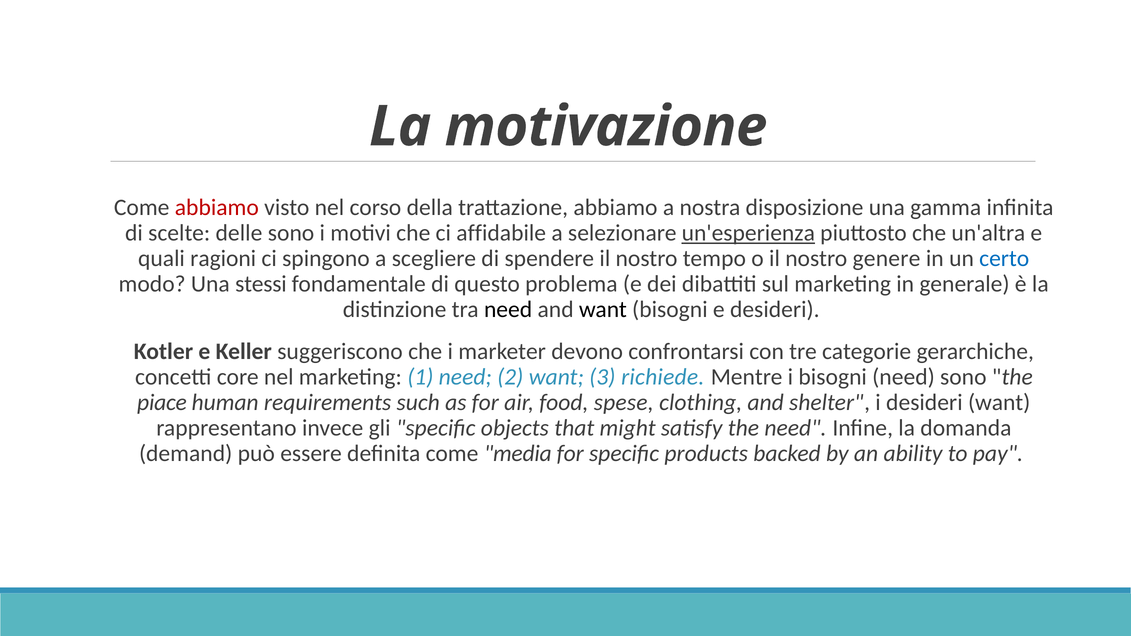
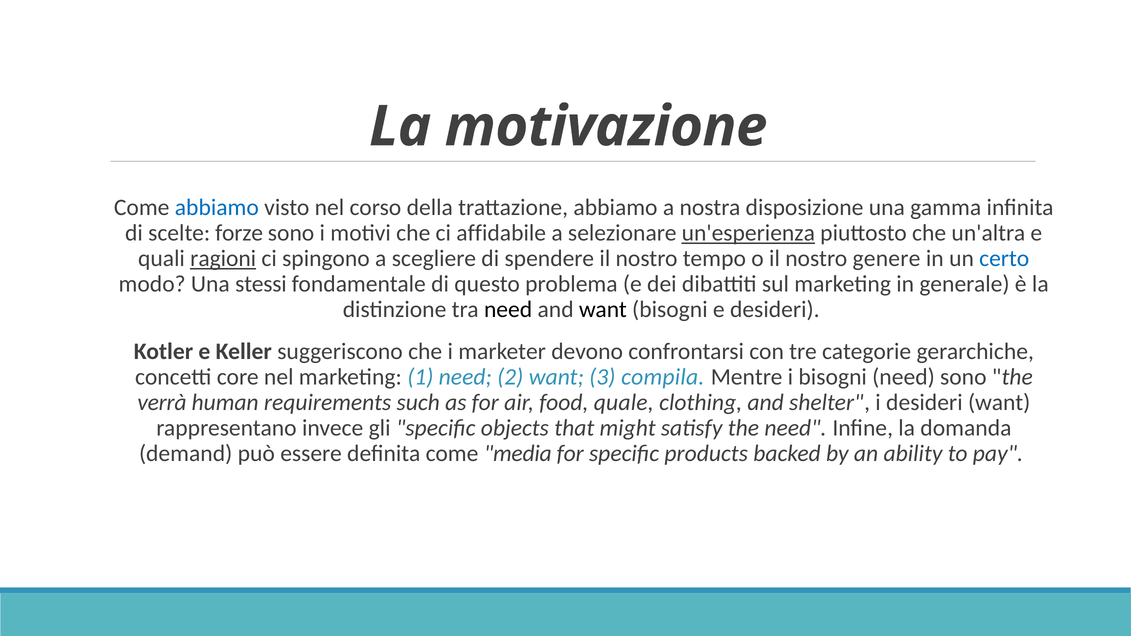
abbiamo colour: red -> blue (217, 208)
delle: delle -> forze (239, 233)
ragioni underline: none -> present (223, 259)
richiede: richiede -> compila (663, 377)
piace: piace -> verrà (162, 403)
spese: spese -> quale (624, 403)
